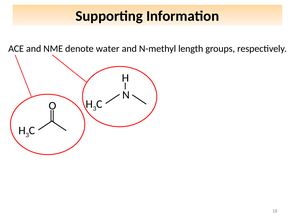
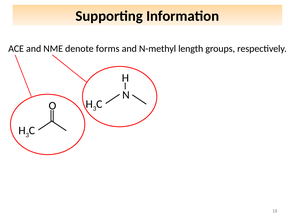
water: water -> forms (108, 49)
